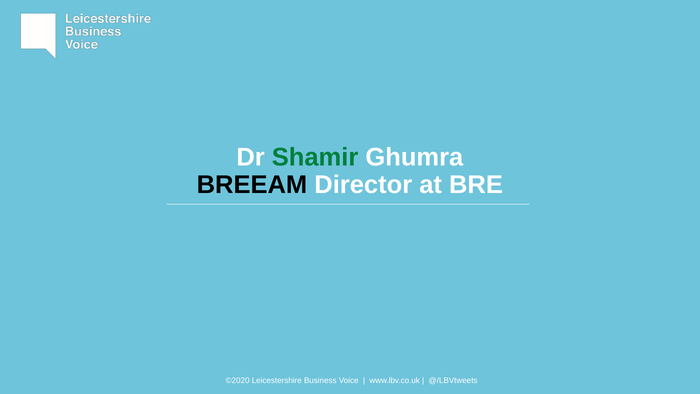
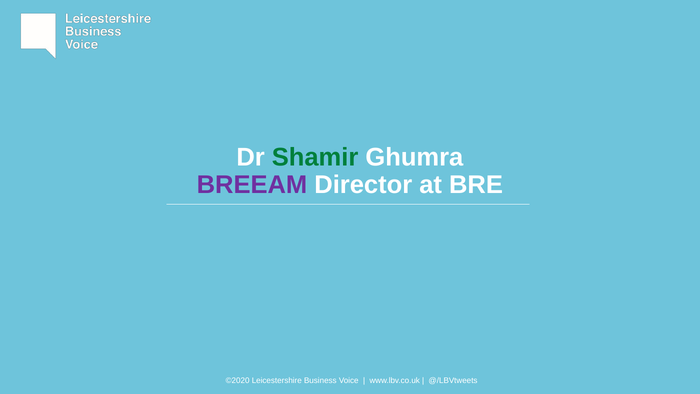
BREEAM colour: black -> purple (252, 185)
